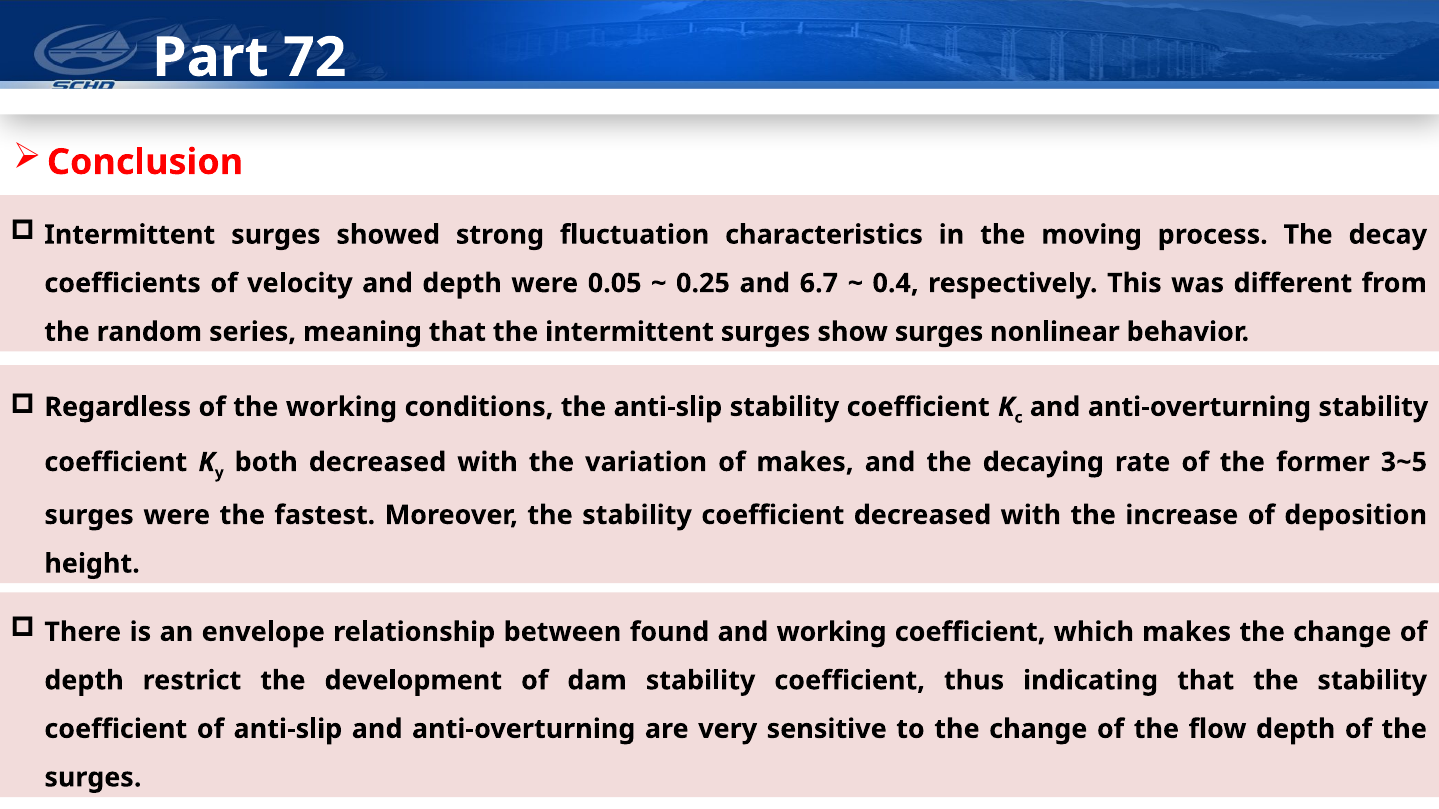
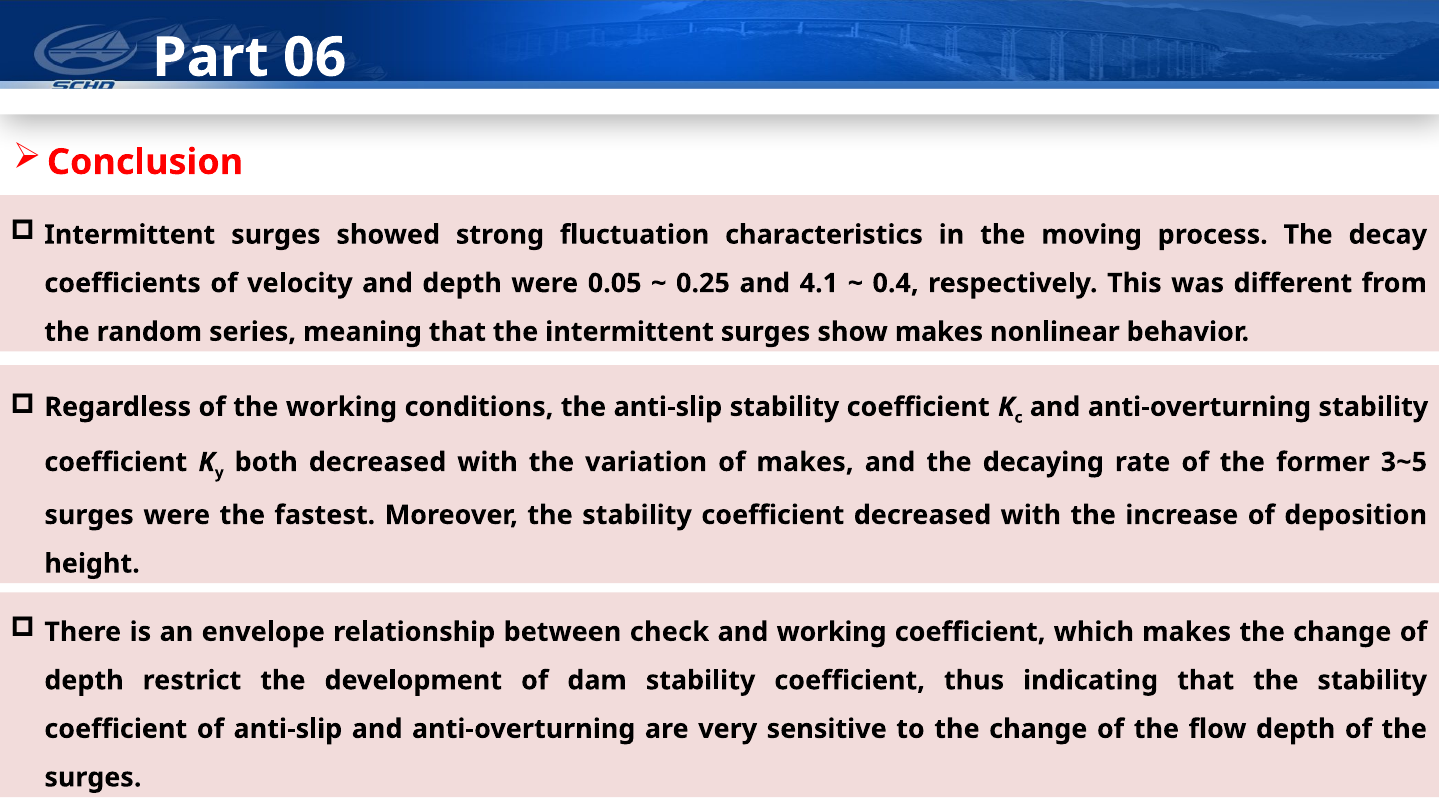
72: 72 -> 06 (315, 58)
6.7: 6.7 -> 4.1 (819, 283)
show surges: surges -> makes (939, 332)
found: found -> check (669, 632)
